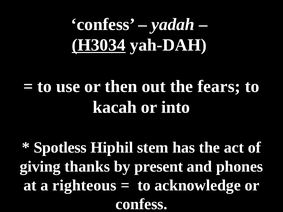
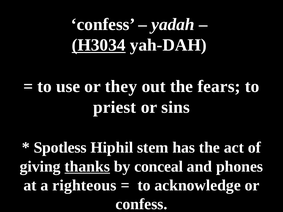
then: then -> they (121, 87)
kacah: kacah -> priest (115, 107)
into: into -> sins (176, 107)
thanks underline: none -> present (87, 167)
present: present -> conceal (159, 167)
